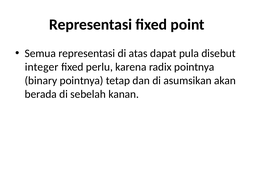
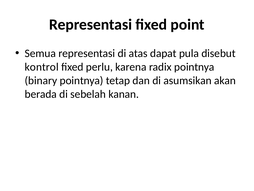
integer: integer -> kontrol (42, 67)
